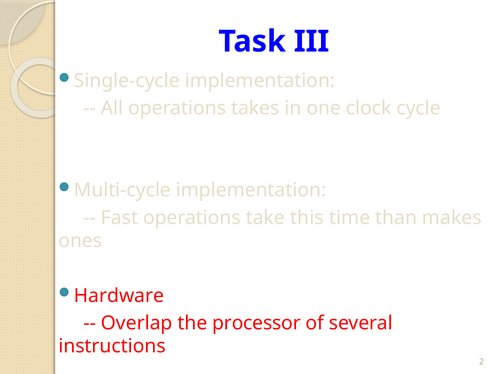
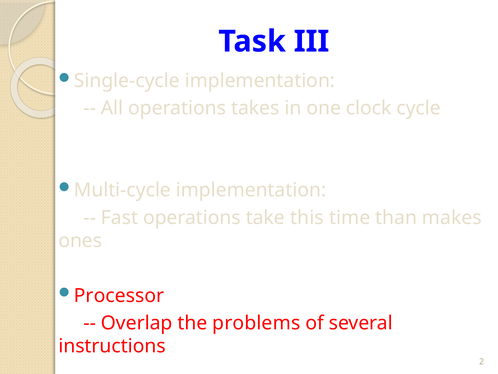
Hardware: Hardware -> Processor (119, 295)
processor: processor -> problems (256, 323)
